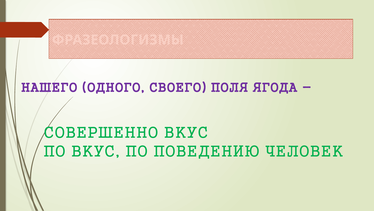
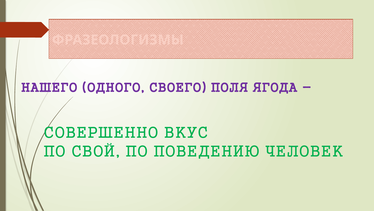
ПО ВКУС: ВКУС -> СВОЙ (96, 151)
